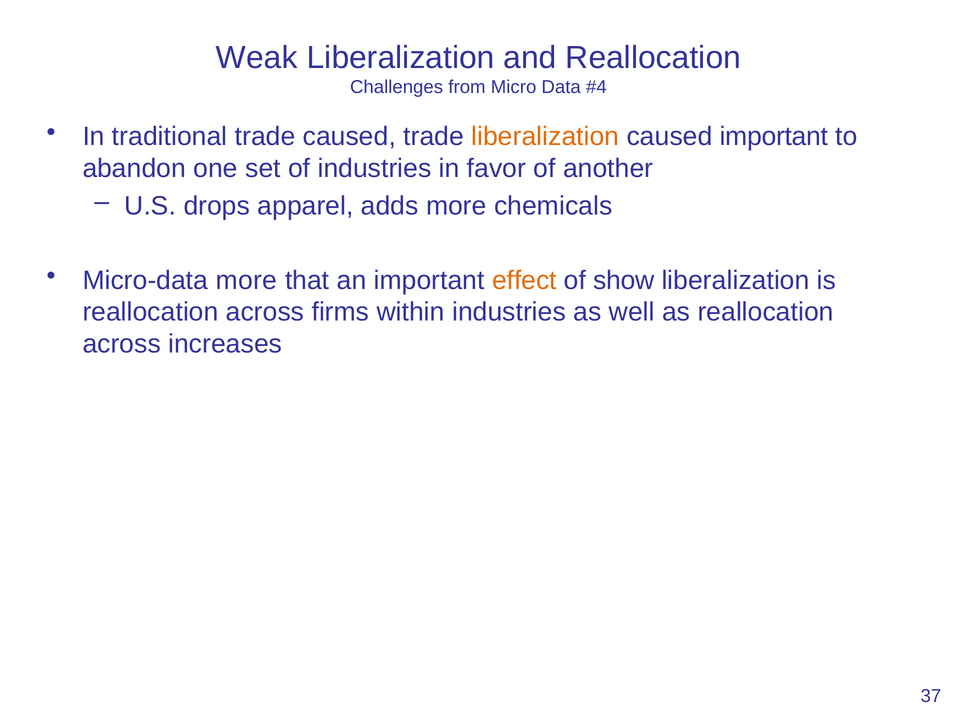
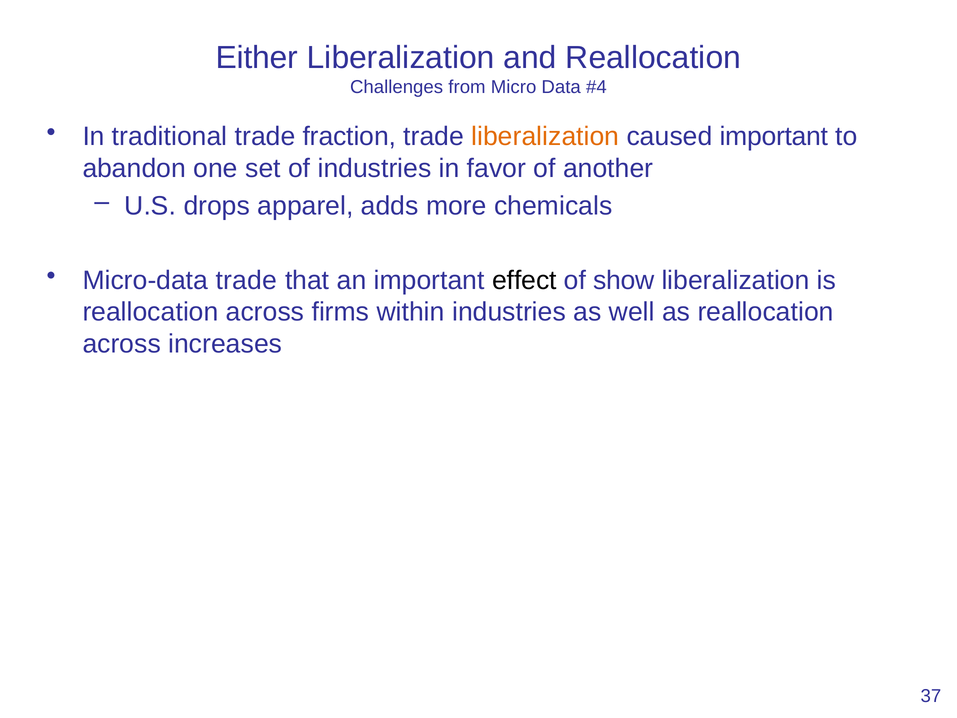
Weak: Weak -> Either (257, 58)
trade caused: caused -> fraction (349, 137)
Micro-data more: more -> trade (246, 280)
effect colour: orange -> black (524, 280)
